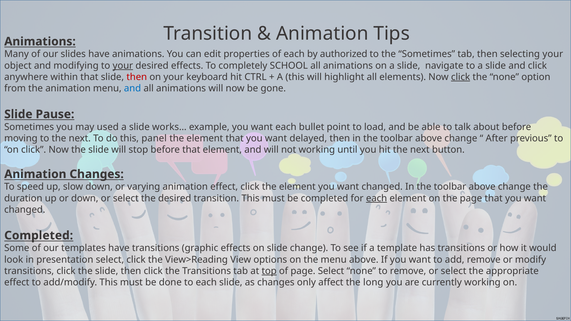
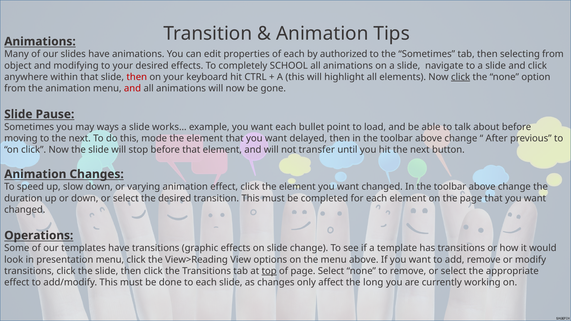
selecting your: your -> from (553, 54)
your underline: present -> none (123, 66)
and colour: blue -> red (133, 88)
used: used -> ways (108, 127)
panel: panel -> mode (154, 138)
not working: working -> transfer (317, 150)
each underline: present -> none (377, 198)
Completed: Completed -> Operations (39, 236)
presentation select: select -> menu (110, 260)
